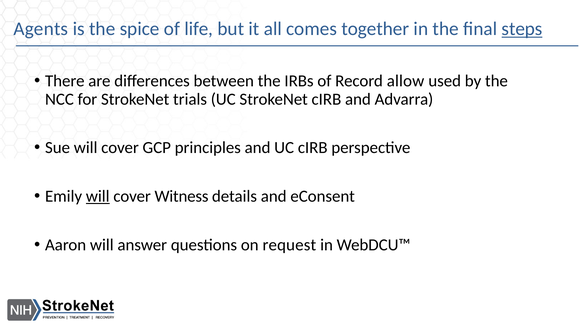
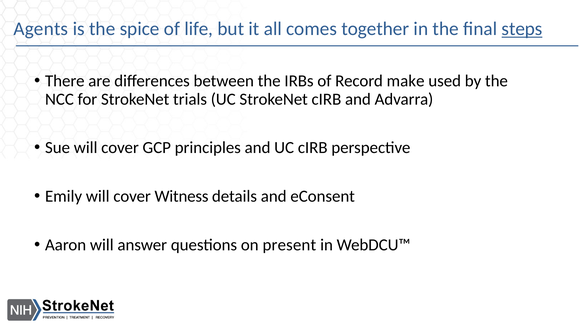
allow: allow -> make (406, 81)
will underline: present -> none (98, 196)
request: request -> present (289, 245)
